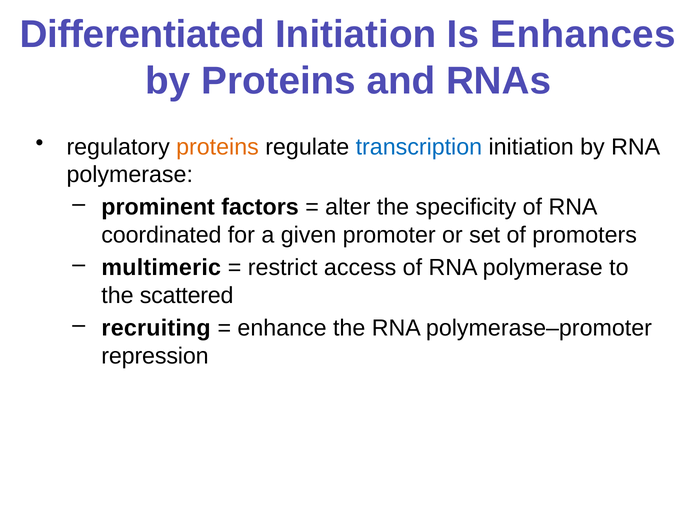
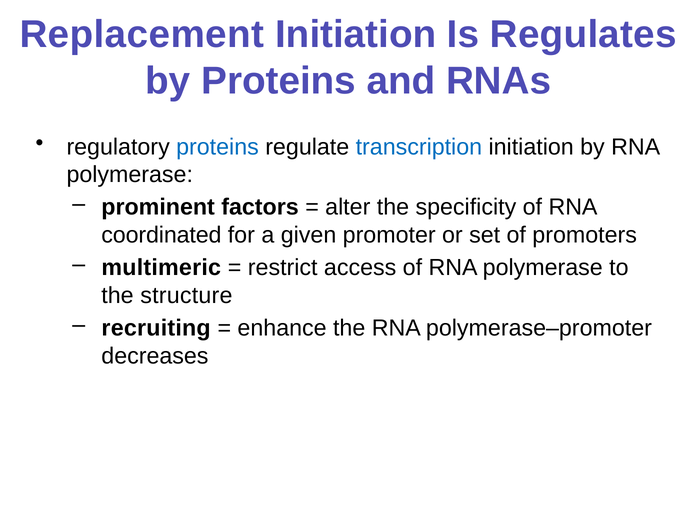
Differentiated: Differentiated -> Replacement (142, 35)
Enhances: Enhances -> Regulates (583, 35)
proteins colour: orange -> blue (217, 147)
scattered: scattered -> structure (186, 295)
repression: repression -> decreases (155, 356)
